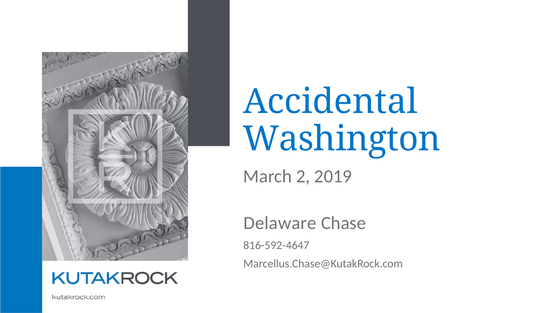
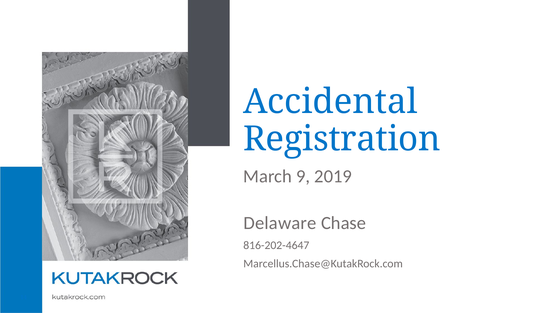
Washington: Washington -> Registration (342, 139)
2: 2 -> 9 (303, 177)
816-592-4647: 816-592-4647 -> 816-202-4647 (276, 245)
